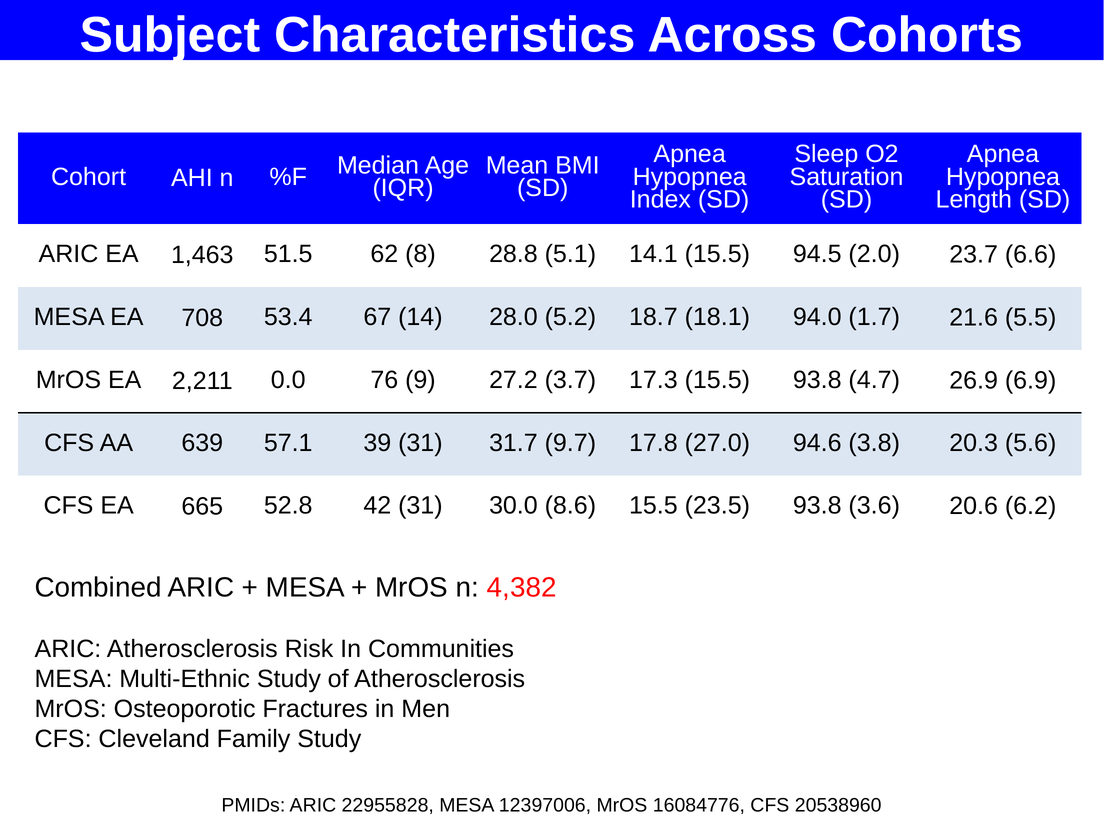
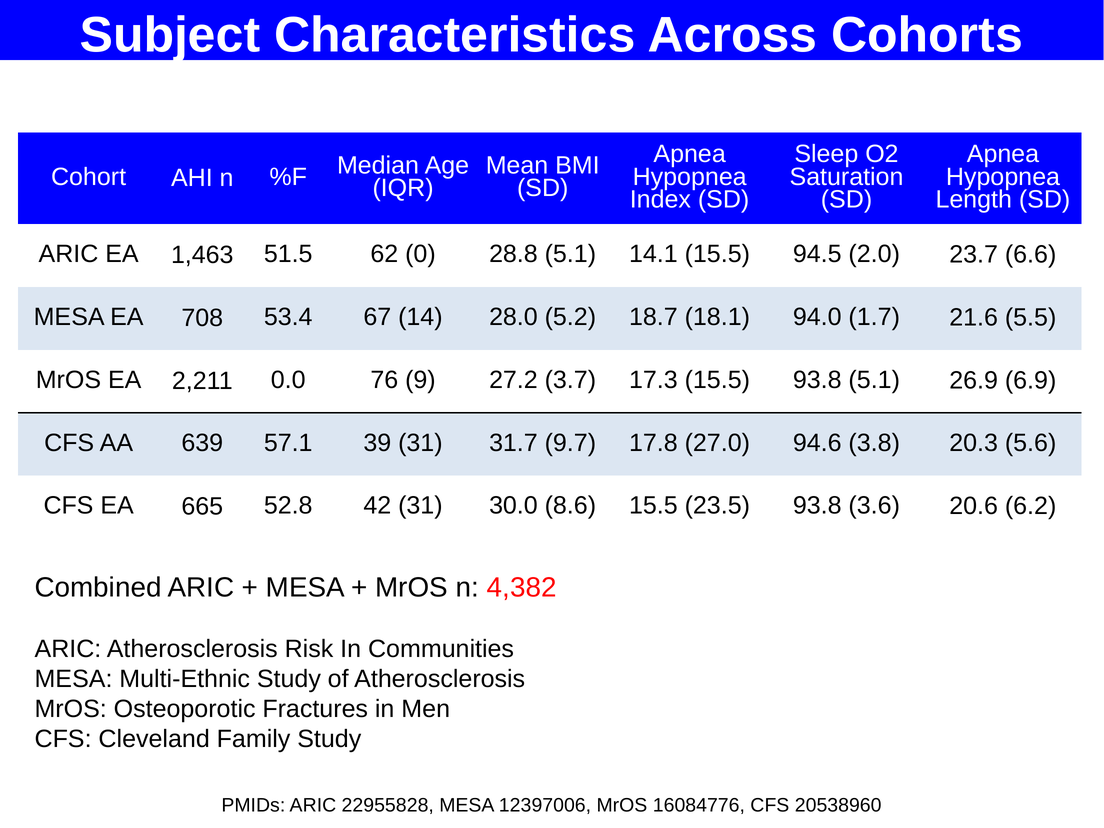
8: 8 -> 0 (420, 254)
93.8 4.7: 4.7 -> 5.1 (874, 380)
